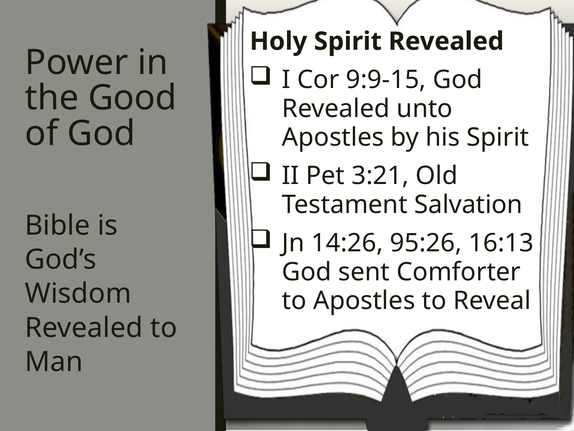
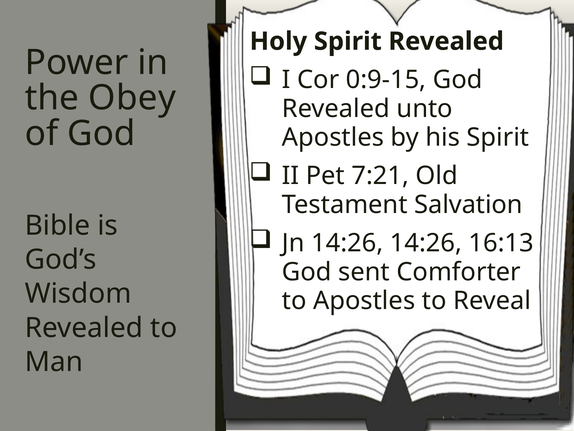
9:9-15: 9:9-15 -> 0:9-15 (386, 80)
Good: Good -> Obey (132, 98)
3:21: 3:21 -> 7:21 (380, 176)
14:26 95:26: 95:26 -> 14:26 (426, 243)
